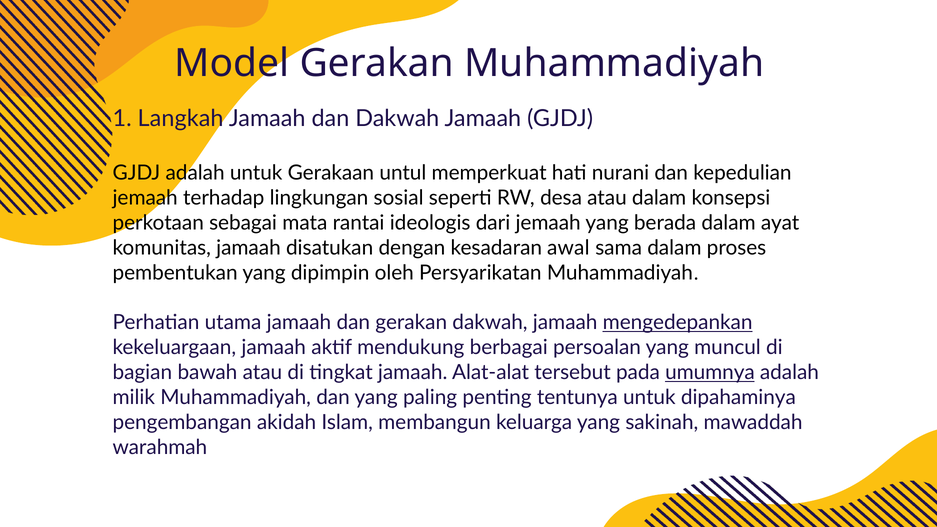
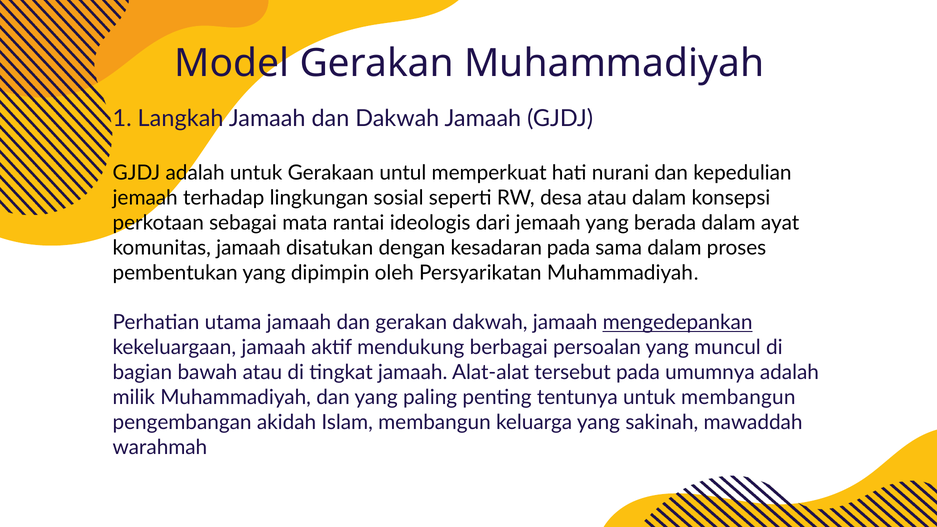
kesadaran awal: awal -> pada (569, 248)
umumnya underline: present -> none (710, 373)
untuk dipahaminya: dipahaminya -> membangun (738, 398)
